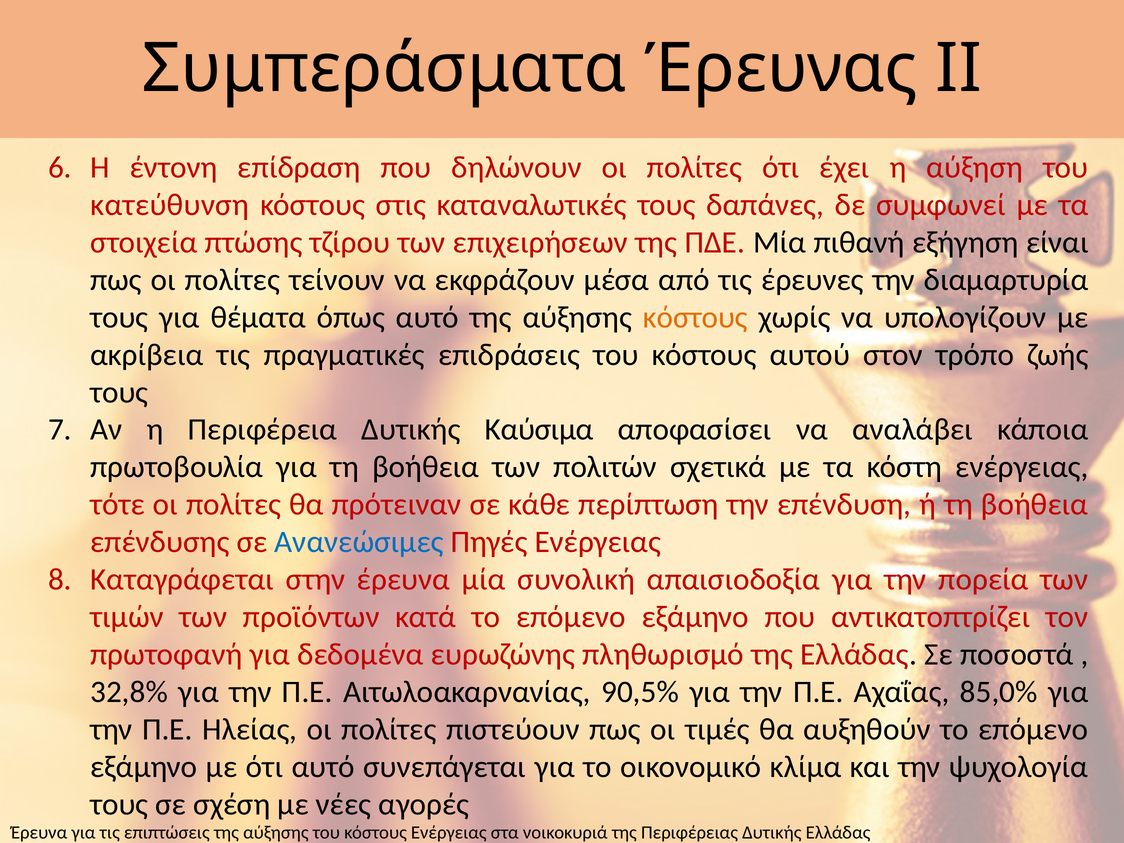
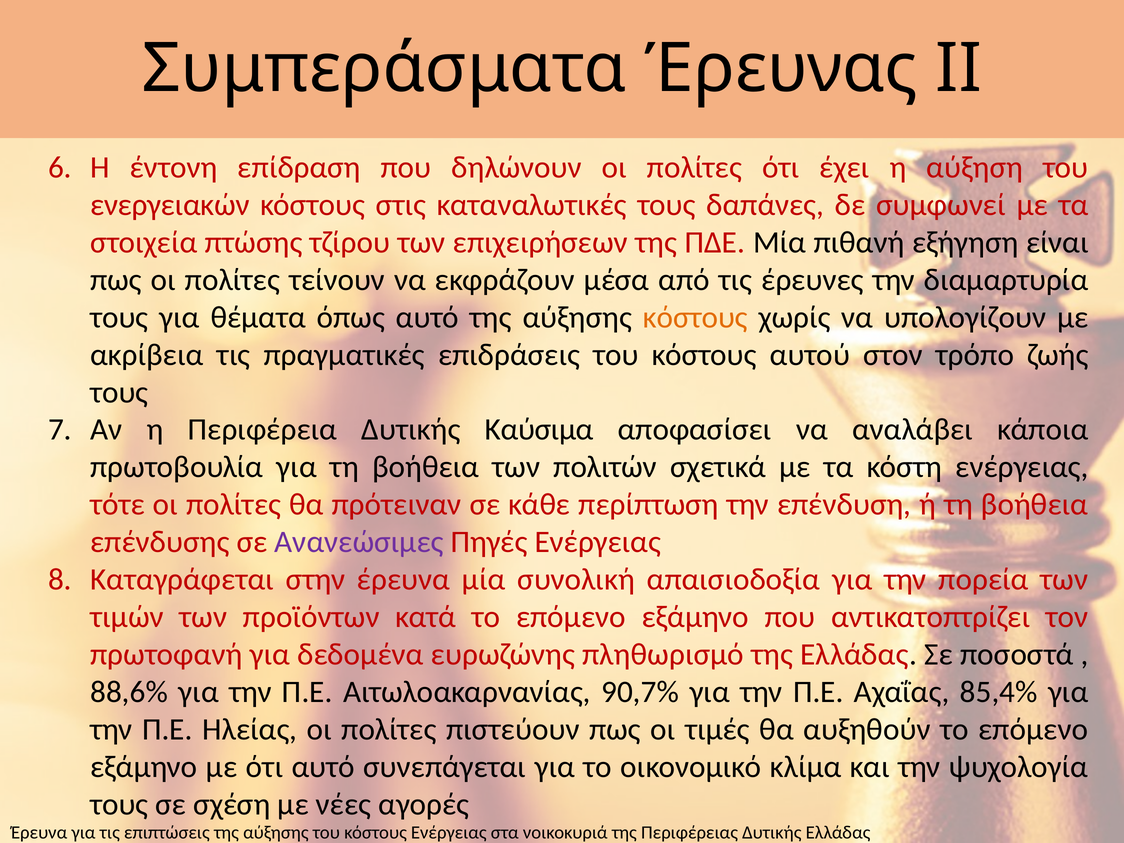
κατεύθυνση: κατεύθυνση -> ενεργειακών (170, 205)
Ανανεώσιμες colour: blue -> purple (359, 542)
32,8%: 32,8% -> 88,6% (129, 692)
90,5%: 90,5% -> 90,7% (640, 692)
85,0%: 85,0% -> 85,4% (999, 692)
